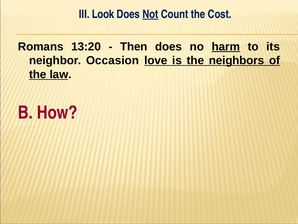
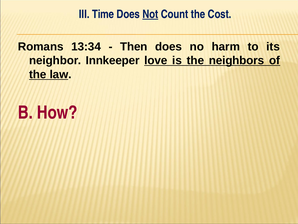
Look: Look -> Time (103, 14)
13:20: 13:20 -> 13:34 (86, 46)
harm underline: present -> none (226, 46)
Occasion: Occasion -> Innkeeper (113, 60)
